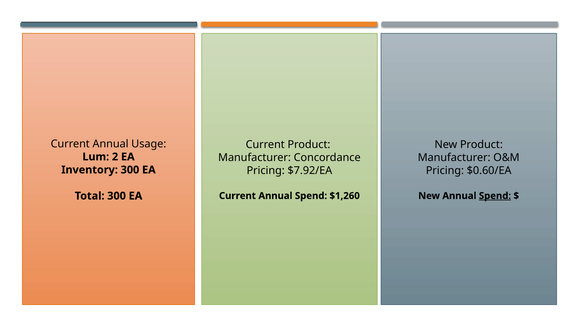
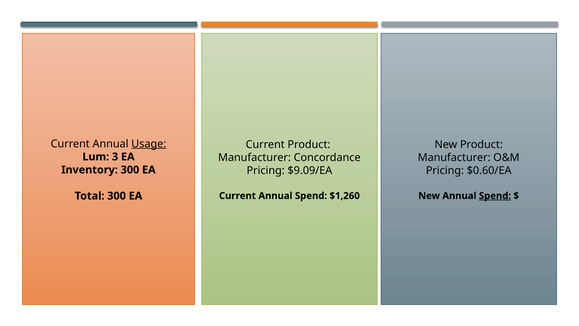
Usage underline: none -> present (149, 144)
2: 2 -> 3 (115, 157)
$7.92/EA: $7.92/EA -> $9.09/EA (310, 170)
